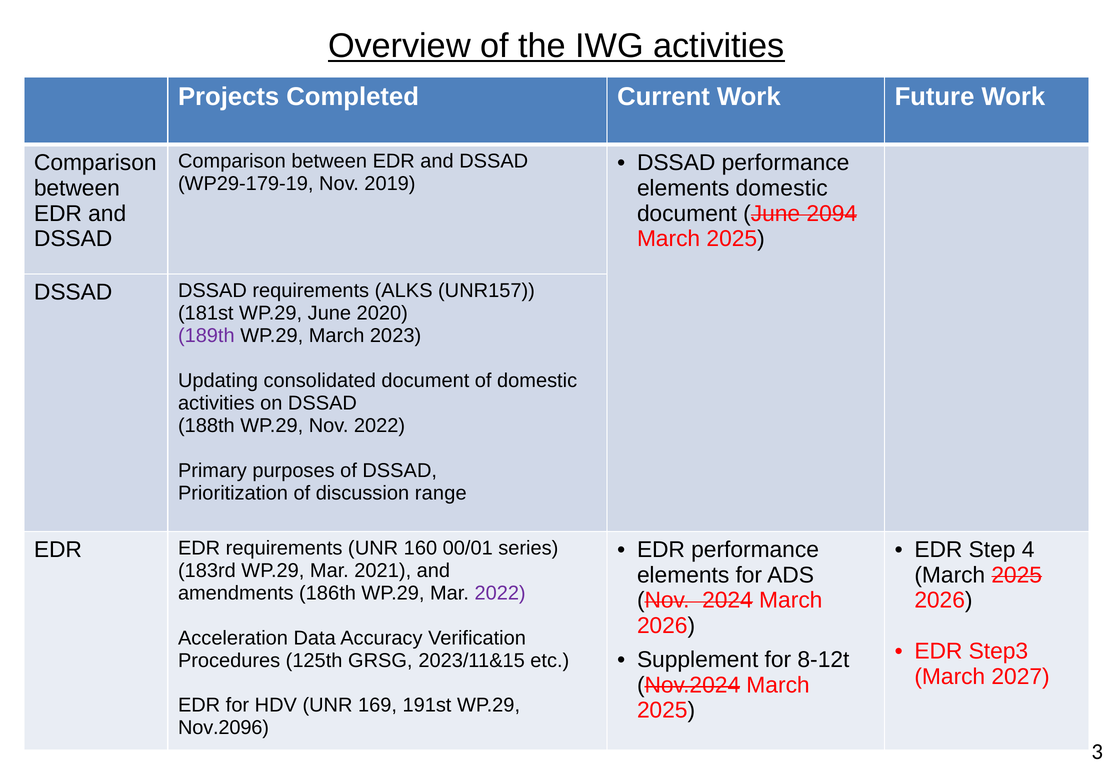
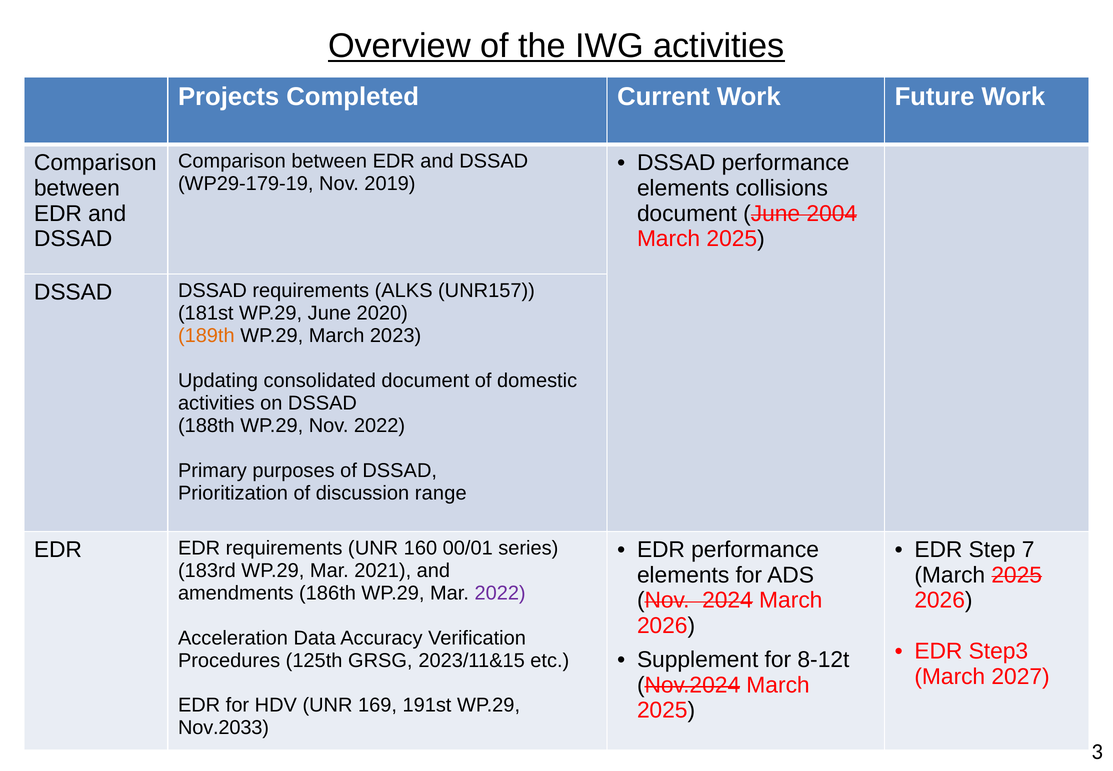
elements domestic: domestic -> collisions (782, 188)
2094: 2094 -> 2004 (832, 213)
189th colour: purple -> orange (206, 336)
4: 4 -> 7 (1028, 549)
Nov.2096: Nov.2096 -> Nov.2033 (224, 727)
